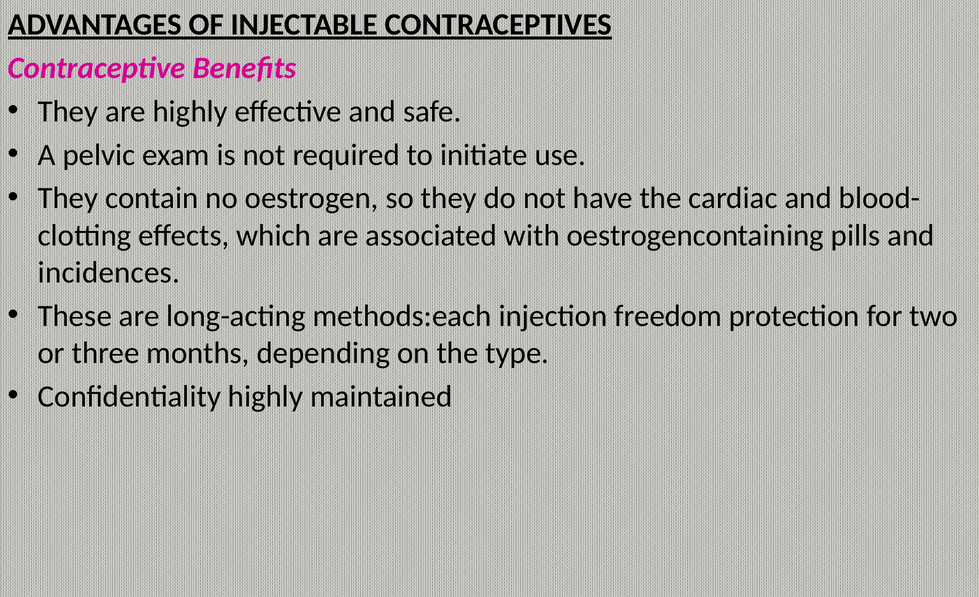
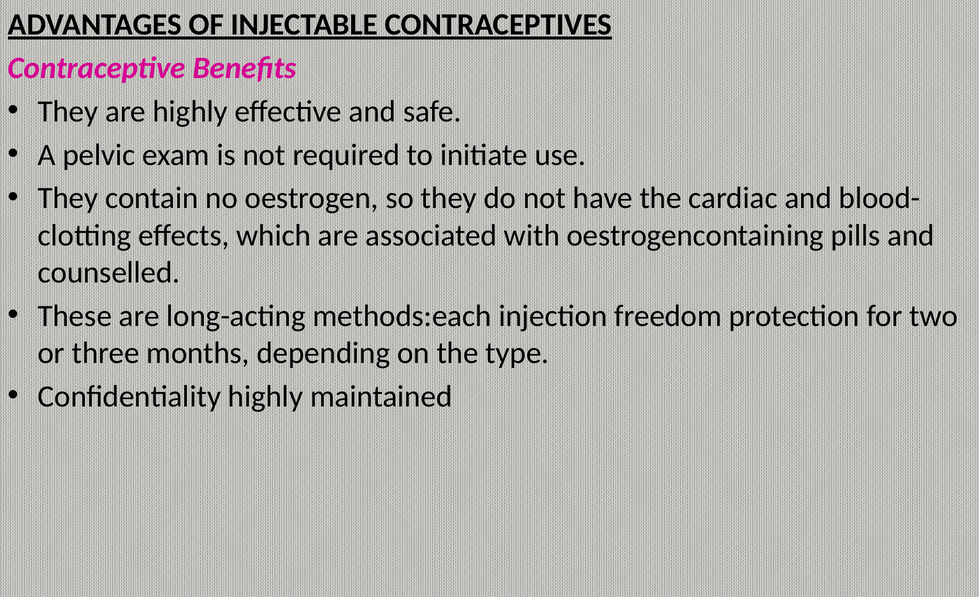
incidences: incidences -> counselled (109, 273)
